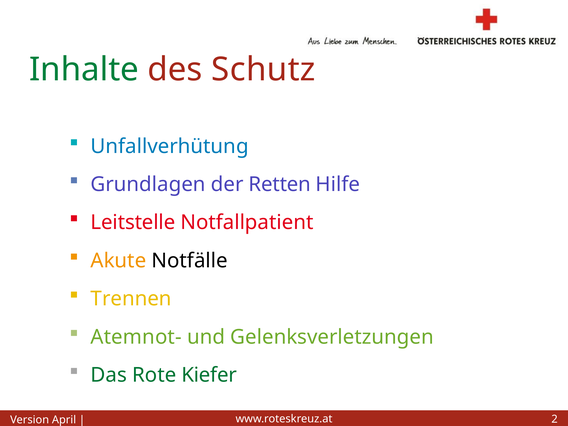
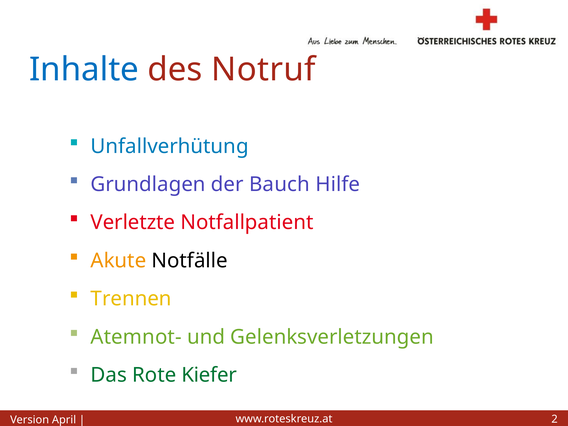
Inhalte colour: green -> blue (84, 70)
Schutz: Schutz -> Notruf (263, 70)
Retten: Retten -> Bauch (280, 184)
Leitstelle: Leitstelle -> Verletzte (133, 223)
